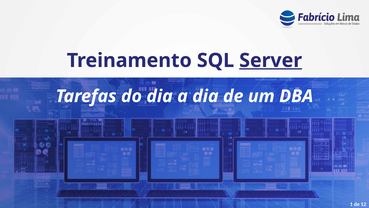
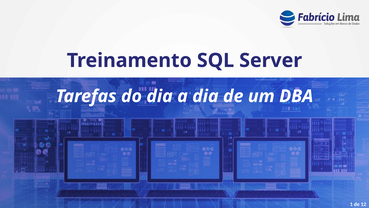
Server underline: present -> none (271, 60)
